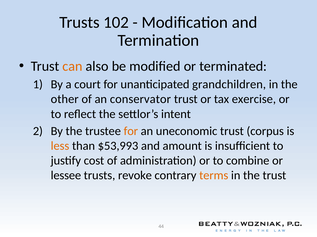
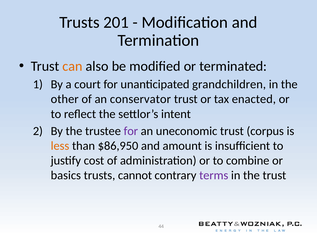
102: 102 -> 201 (116, 22)
exercise: exercise -> enacted (254, 100)
for colour: orange -> purple (131, 132)
$53,993: $53,993 -> $86,950 (118, 146)
lessee: lessee -> basics (66, 176)
revoke: revoke -> cannot (135, 176)
terms colour: orange -> purple (214, 176)
